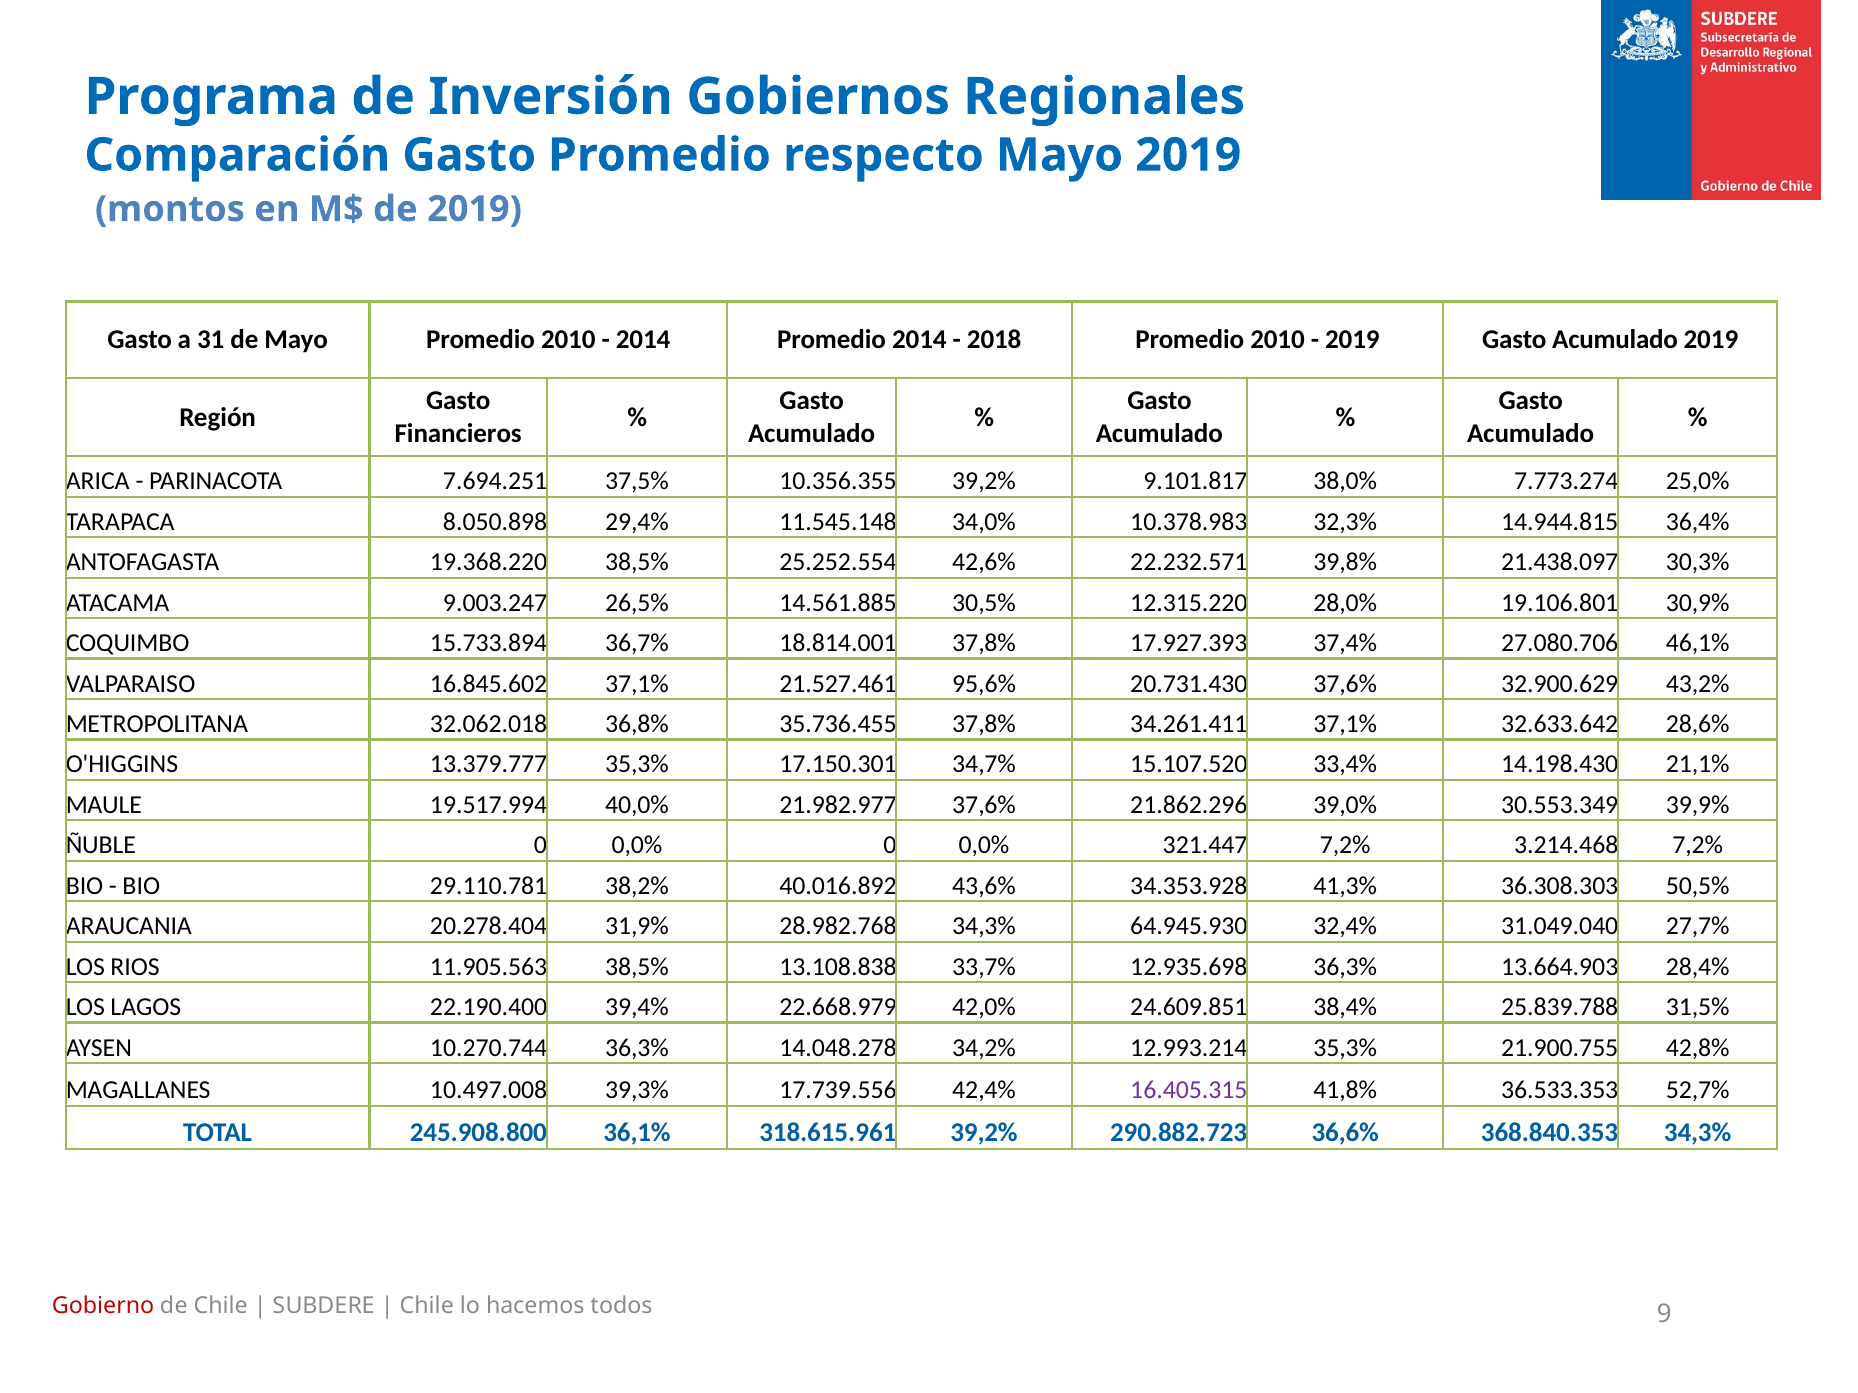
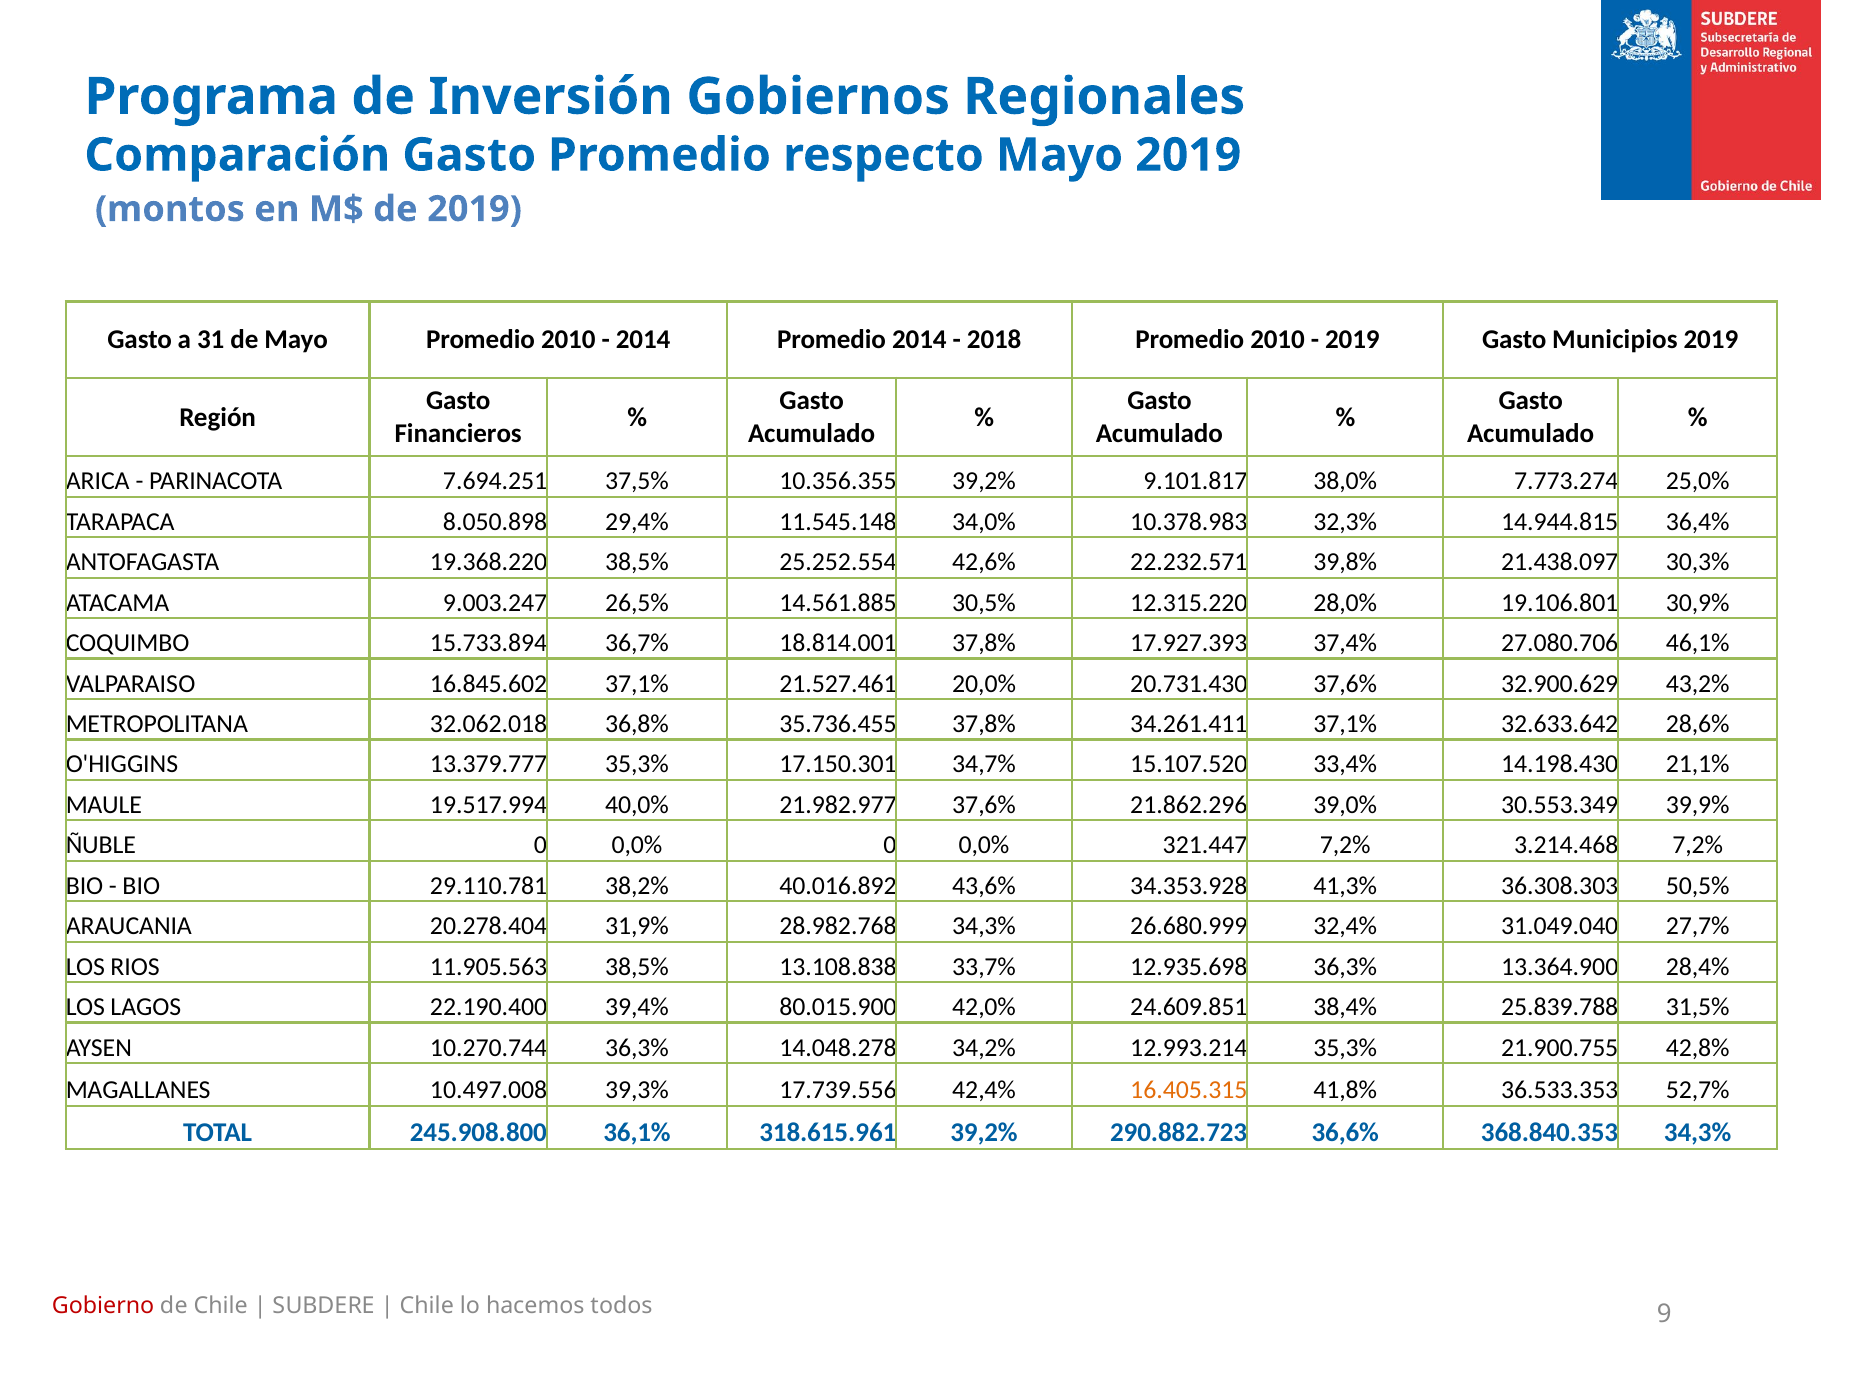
2019 Gasto Acumulado: Acumulado -> Municipios (1615, 340)
95,6%: 95,6% -> 20,0% (984, 684)
64.945.930: 64.945.930 -> 26.680.999 (1189, 927)
13.664.903: 13.664.903 -> 13.364.900 (1560, 967)
22.668.979: 22.668.979 -> 80.015.900 (838, 1007)
16.405.315 colour: purple -> orange (1189, 1091)
